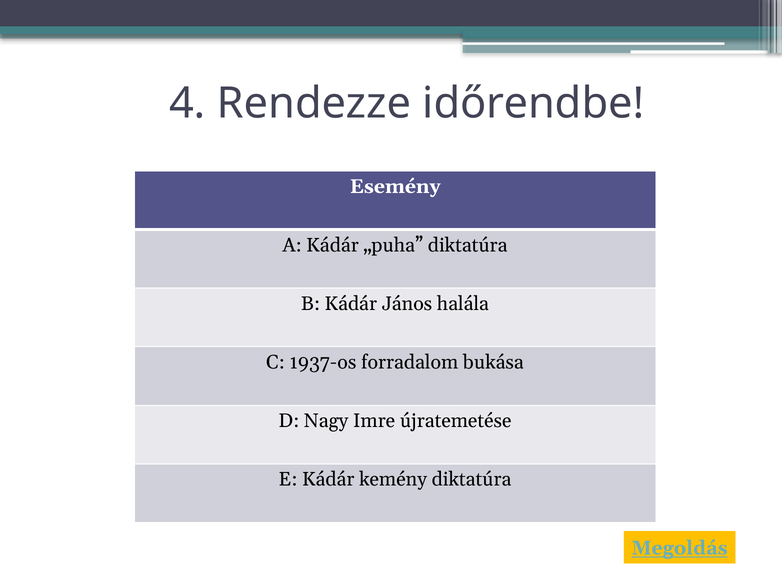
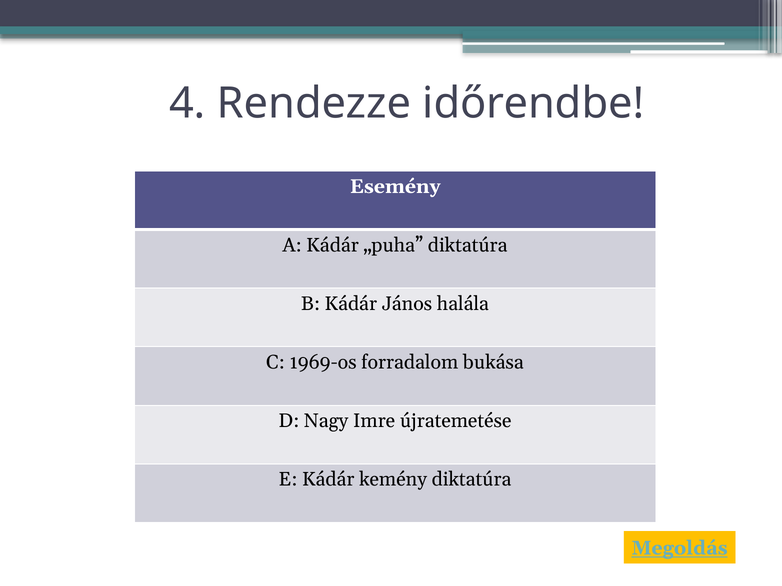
1937-os: 1937-os -> 1969-os (323, 363)
